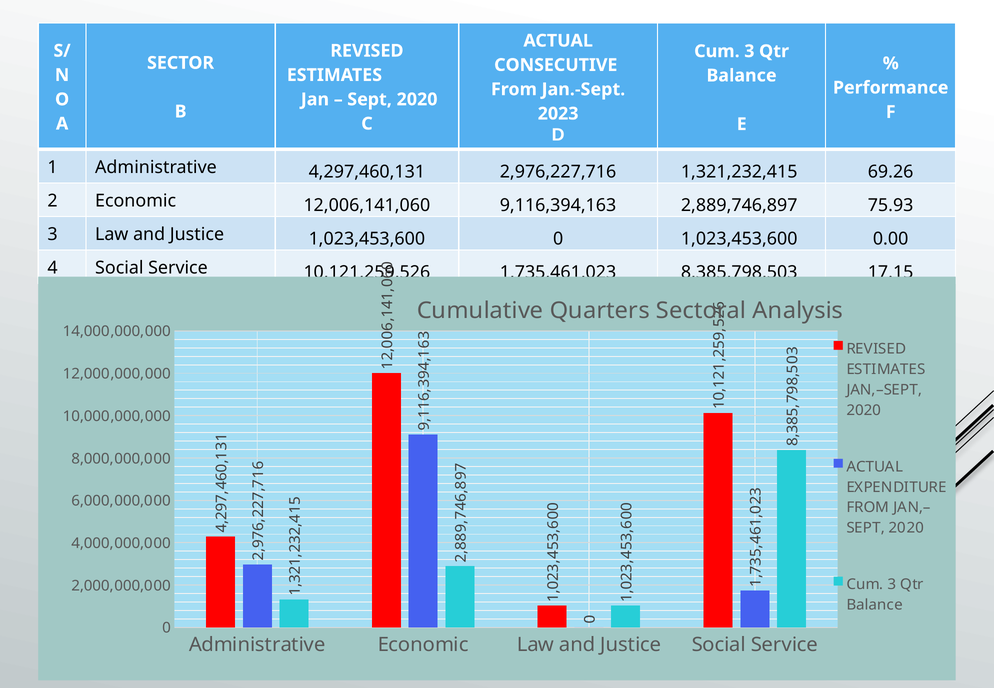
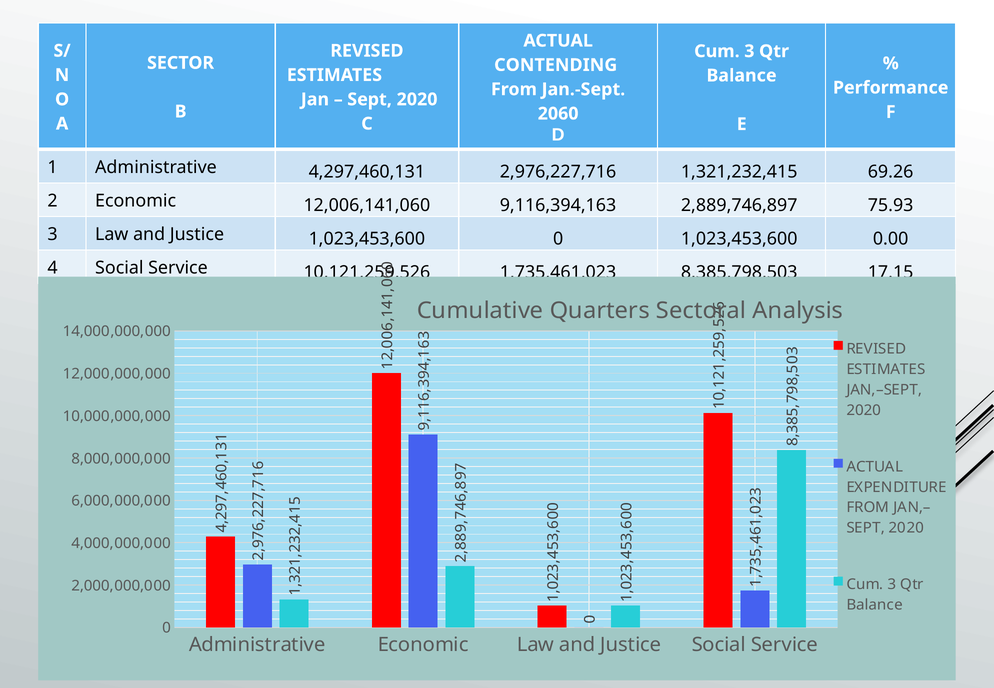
CONSECUTIVE: CONSECUTIVE -> CONTENDING (556, 65)
2023: 2023 -> 2060 (558, 114)
